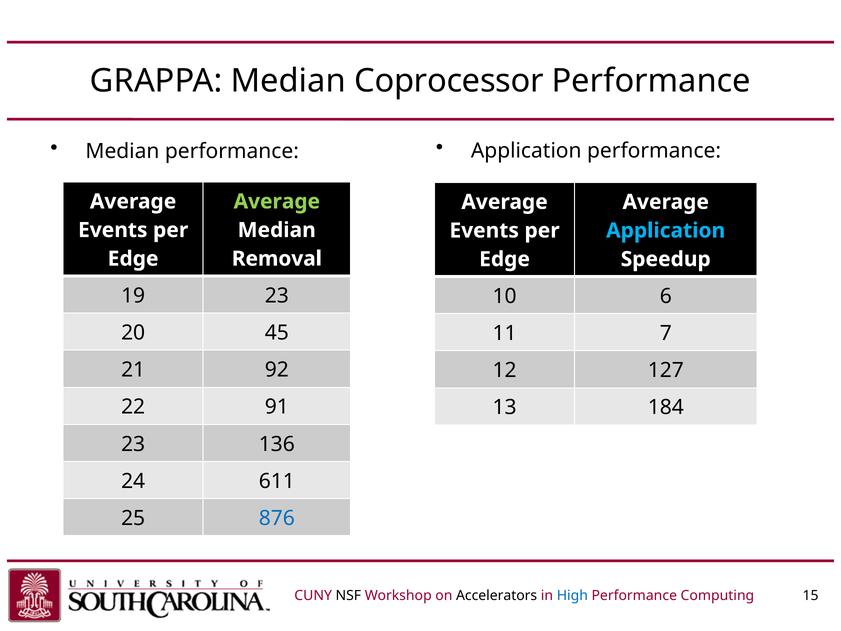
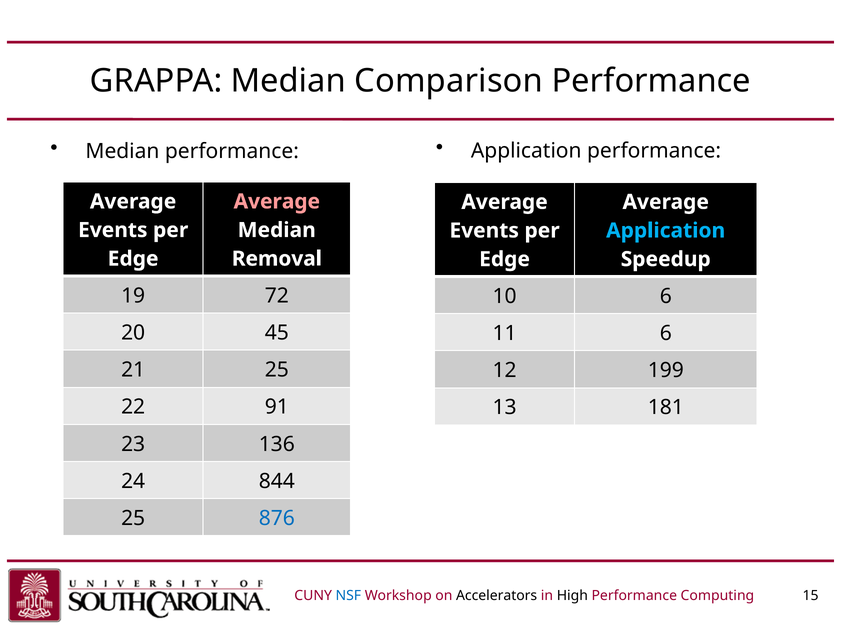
Coprocessor: Coprocessor -> Comparison (449, 81)
Average colour: light green -> pink (277, 201)
19 23: 23 -> 72 (277, 296)
11 7: 7 -> 6 (666, 333)
21 92: 92 -> 25 (277, 370)
127: 127 -> 199 (666, 370)
184: 184 -> 181 (666, 407)
611: 611 -> 844 (277, 481)
NSF colour: black -> blue (348, 595)
High colour: blue -> black (572, 595)
